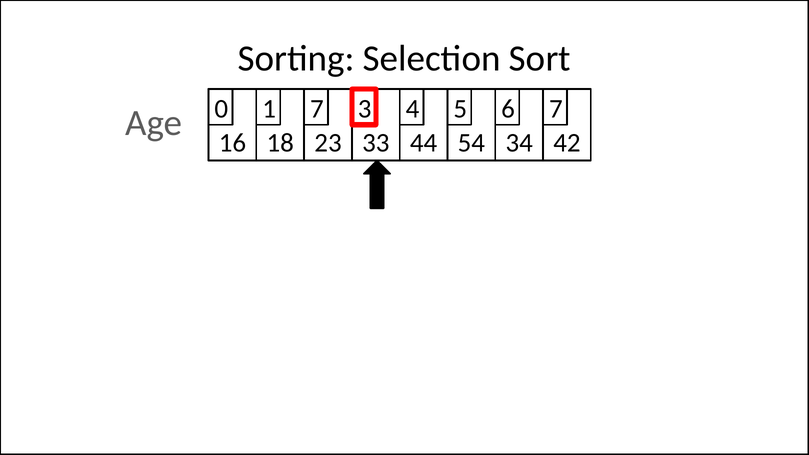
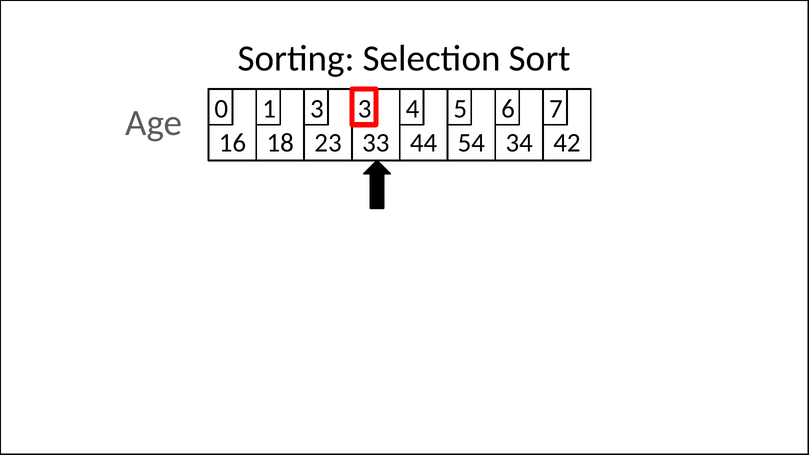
1 7: 7 -> 3 (317, 109)
